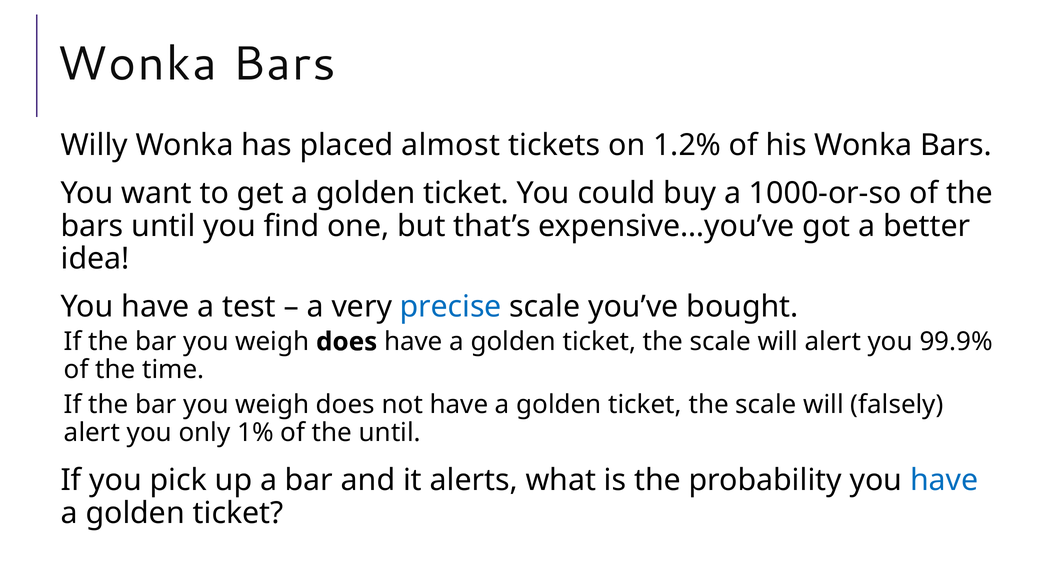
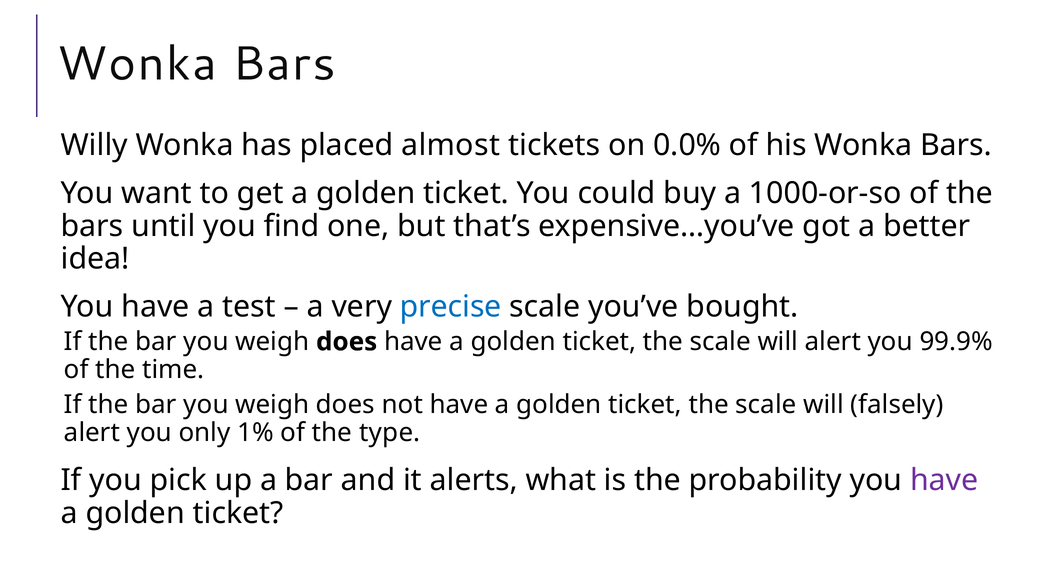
1.2%: 1.2% -> 0.0% (687, 145)
the until: until -> type (390, 432)
have colour: blue -> purple (944, 480)
